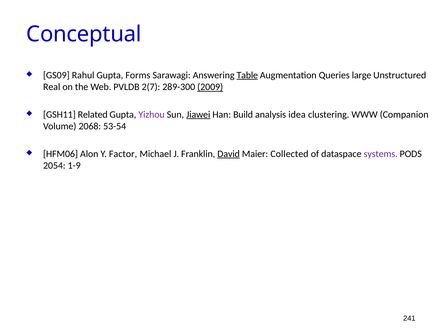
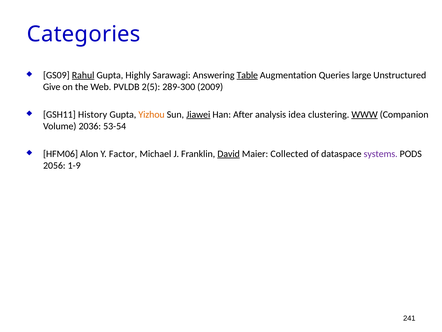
Conceptual: Conceptual -> Categories (84, 34)
Rahul underline: none -> present (83, 75)
Forms: Forms -> Highly (138, 75)
Real: Real -> Give (52, 87)
2(7: 2(7 -> 2(5 (151, 87)
2009 underline: present -> none (210, 87)
Related: Related -> History (93, 114)
Yizhou colour: purple -> orange (152, 114)
Build: Build -> After (243, 114)
WWW underline: none -> present (365, 114)
2068: 2068 -> 2036 (90, 126)
2054: 2054 -> 2056 (54, 165)
